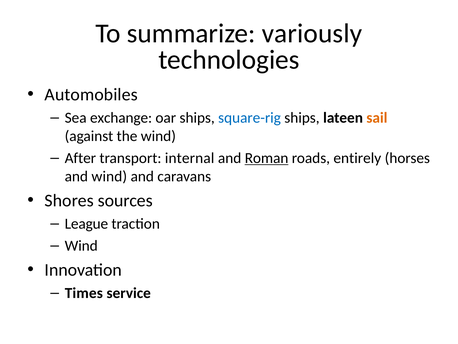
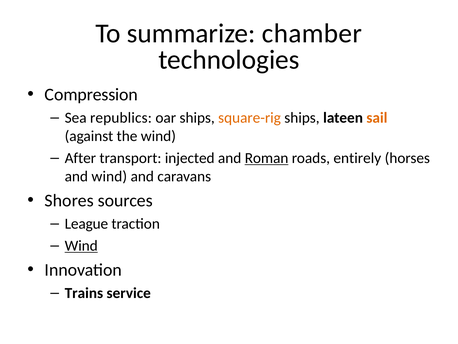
variously: variously -> chamber (312, 33)
Automobiles: Automobiles -> Compression (91, 94)
exchange: exchange -> republics (121, 118)
square-rig colour: blue -> orange (250, 118)
internal: internal -> injected (190, 158)
Wind underline: none -> present (81, 245)
Times: Times -> Trains (84, 293)
